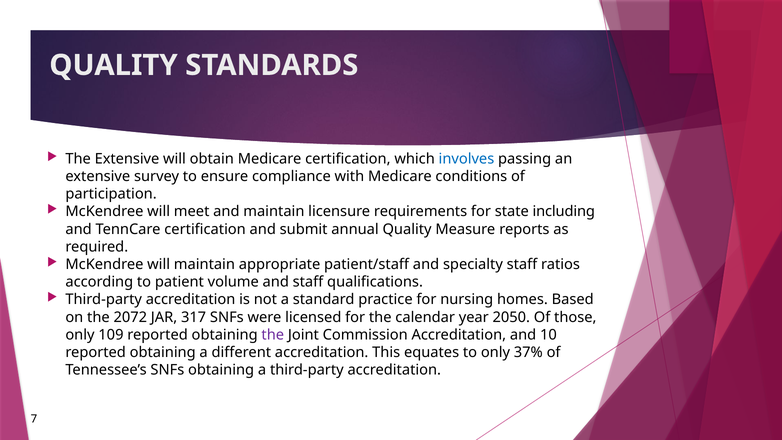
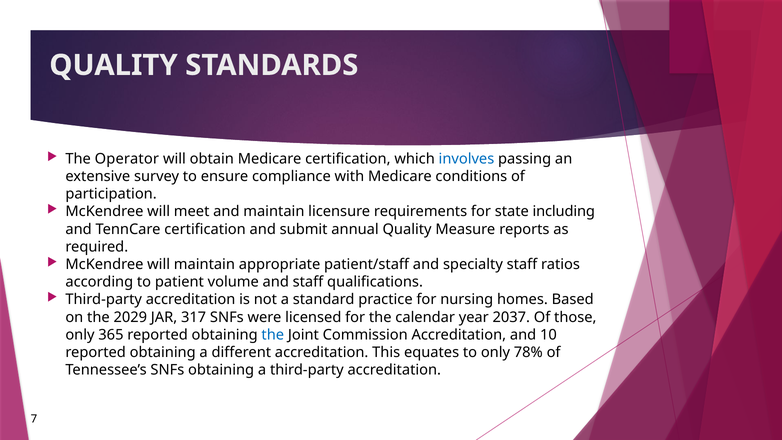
The Extensive: Extensive -> Operator (127, 159)
2072: 2072 -> 2029 (130, 317)
2050: 2050 -> 2037 (511, 317)
109: 109 -> 365 (111, 335)
the colour: purple -> blue (273, 335)
37%: 37% -> 78% (528, 352)
